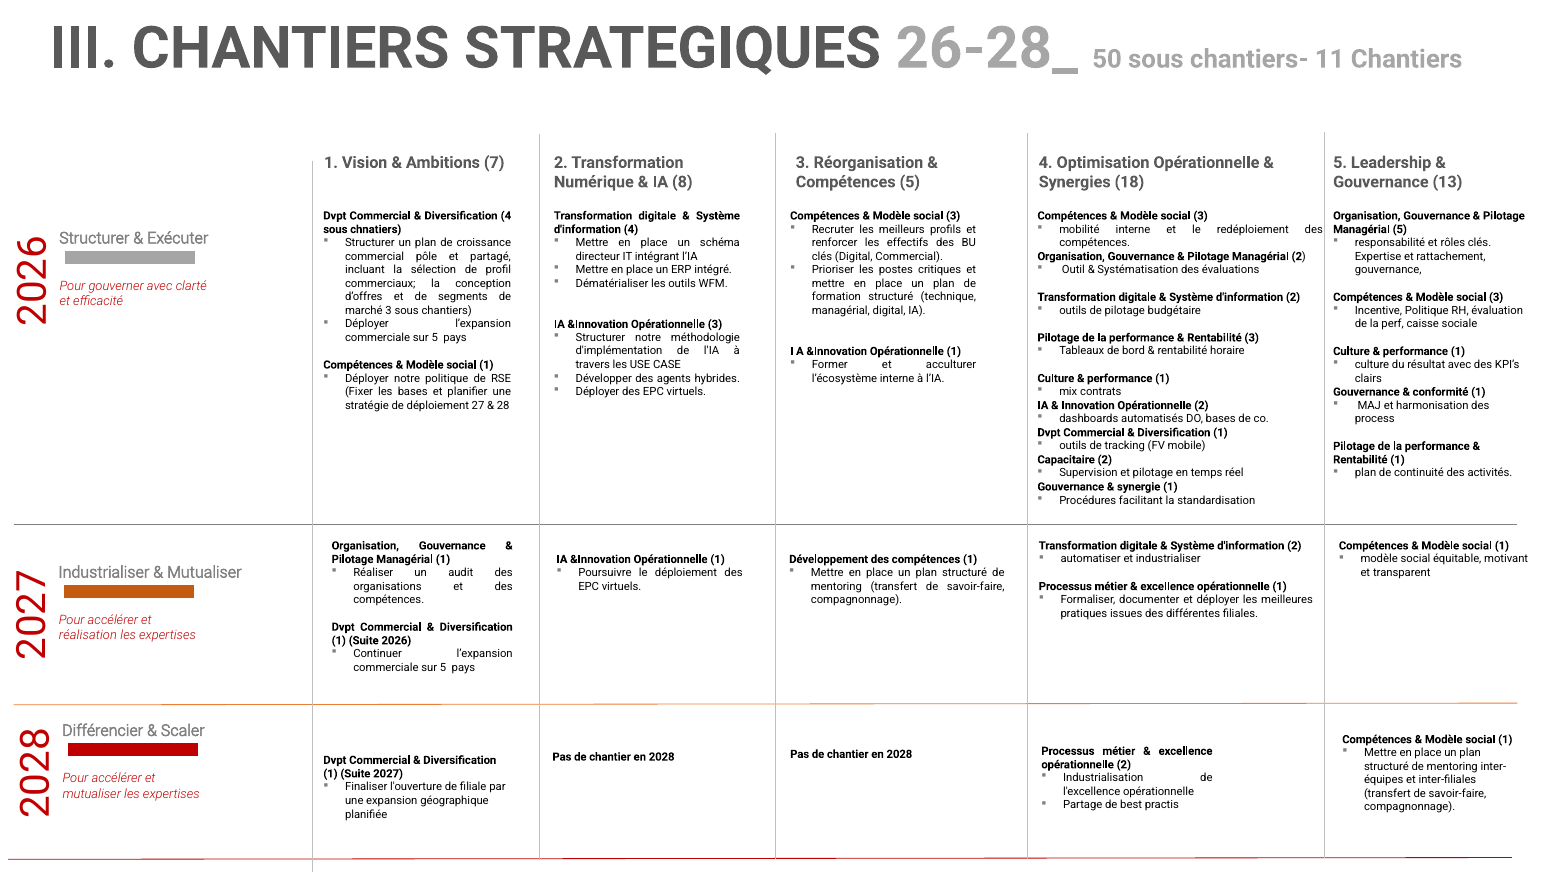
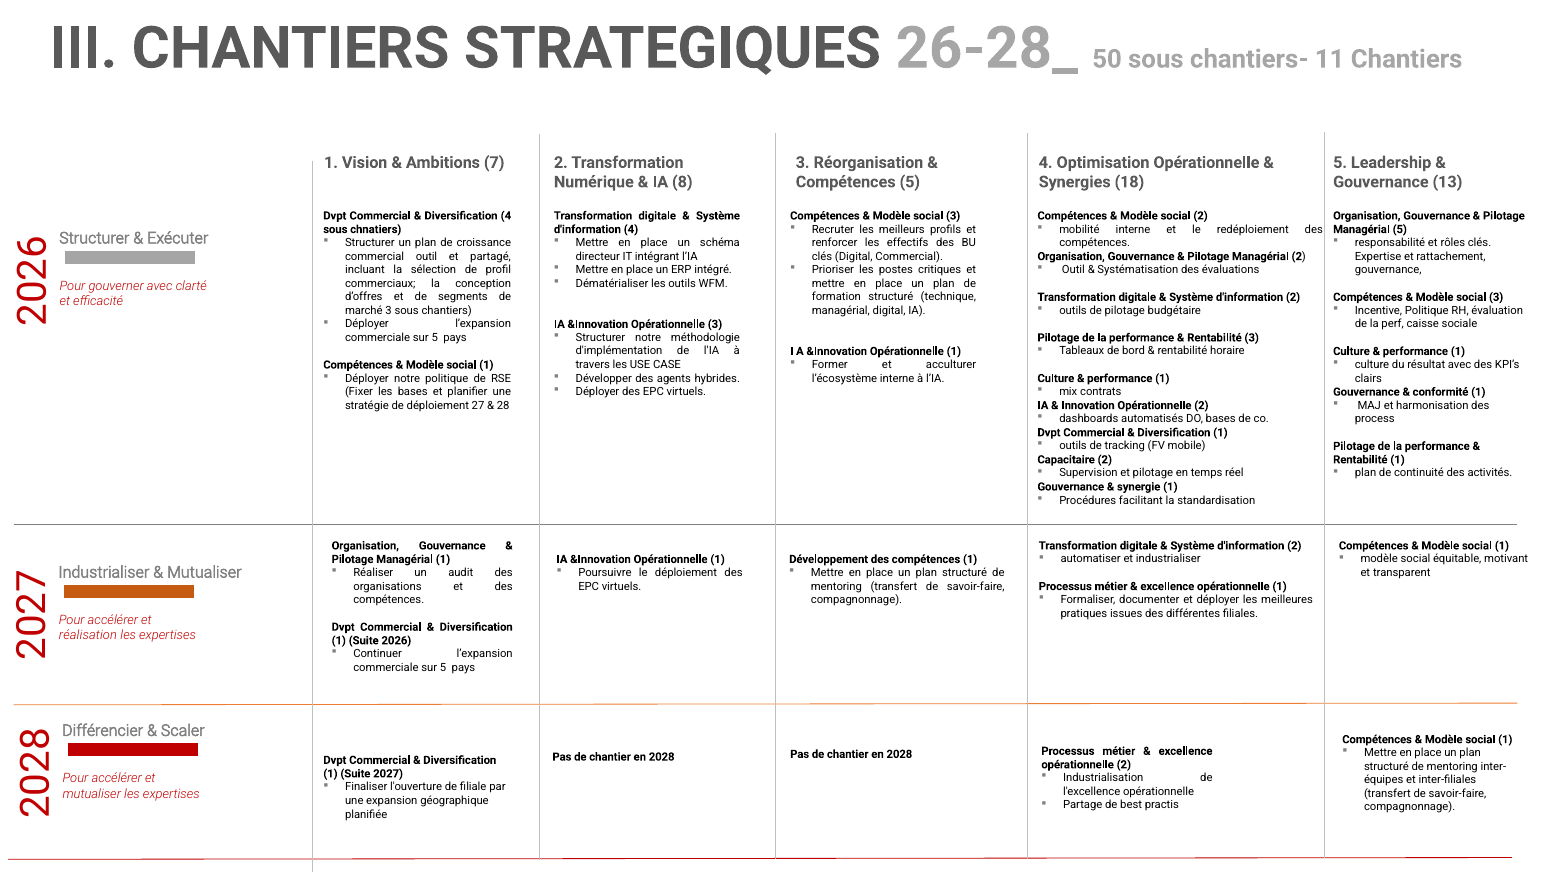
3: 3 -> 2 (1201, 216)
commercial pôle: pôle -> outil (427, 257)
